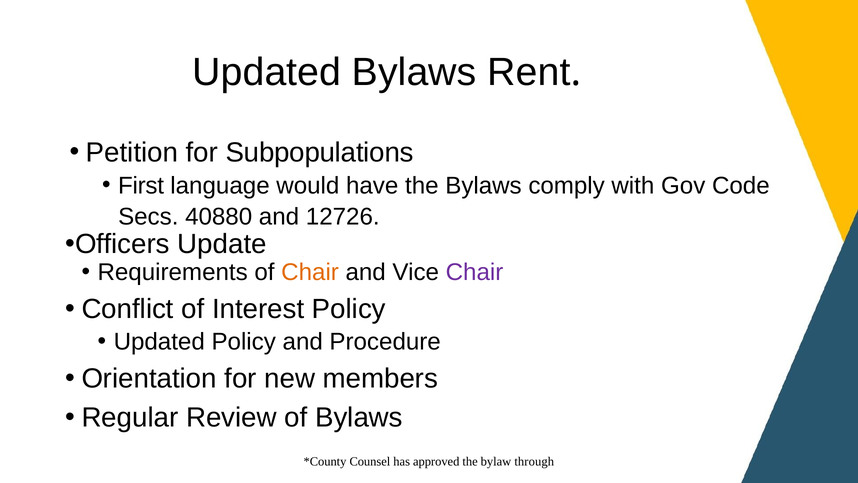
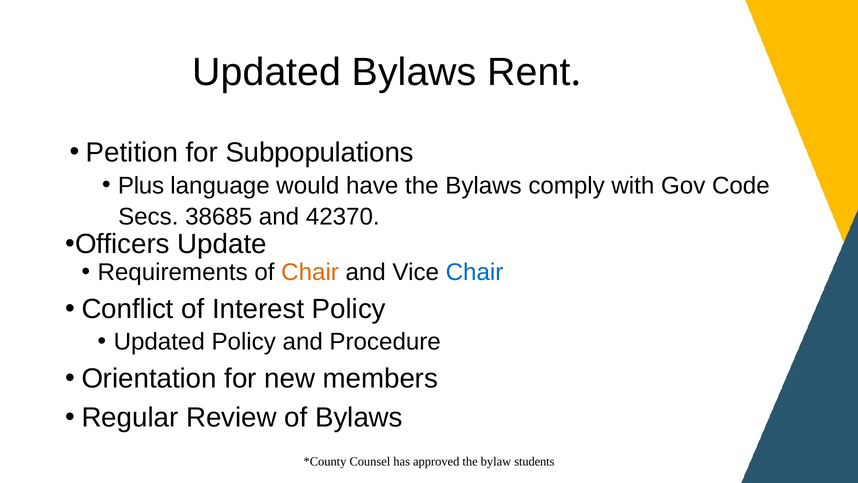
First: First -> Plus (141, 185)
40880: 40880 -> 38685 (219, 216)
12726: 12726 -> 42370 (343, 216)
Chair colour: purple -> blue (475, 272)
through: through -> students (534, 461)
